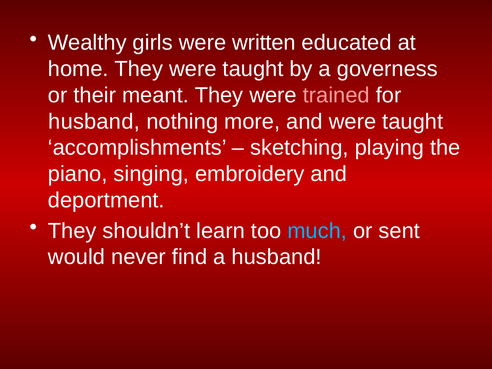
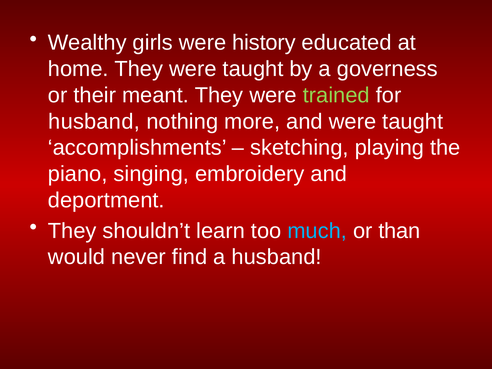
written: written -> history (264, 43)
trained colour: pink -> light green (336, 95)
sent: sent -> than (399, 231)
